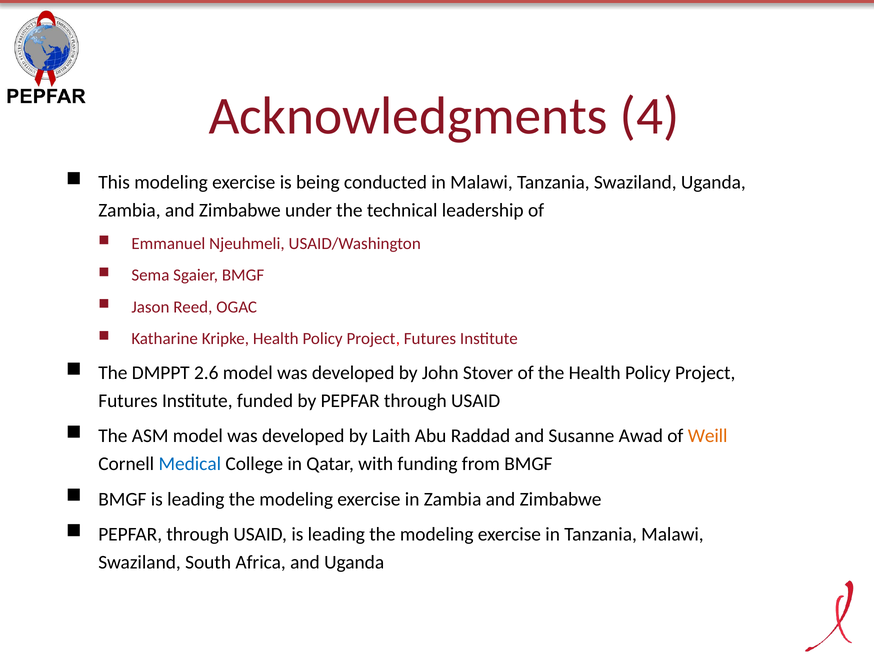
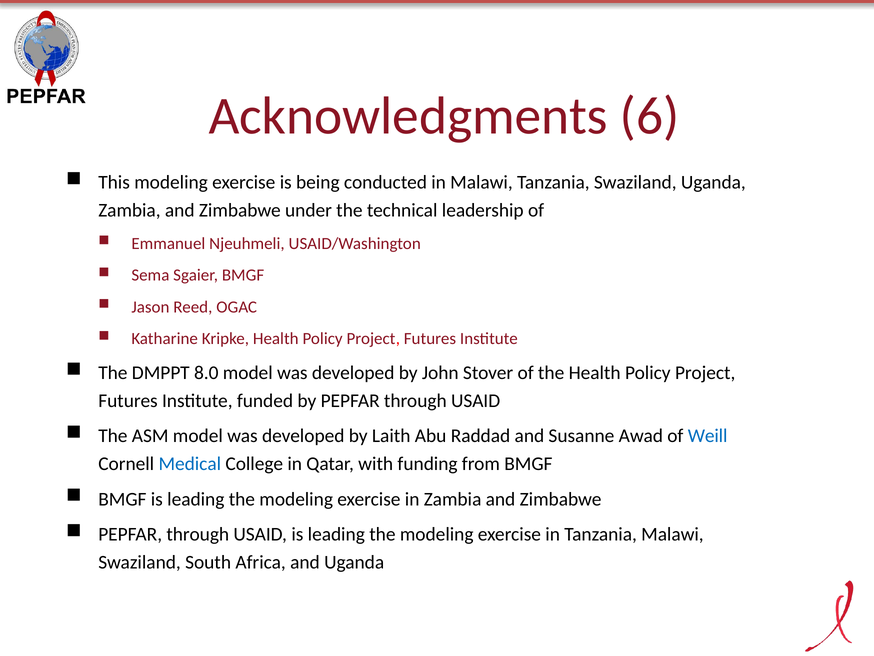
4: 4 -> 6 (650, 116)
2.6: 2.6 -> 8.0 (206, 373)
Weill colour: orange -> blue (708, 436)
